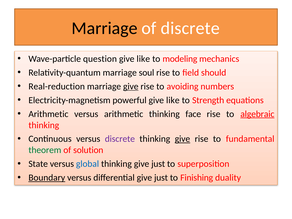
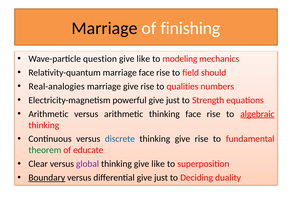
of discrete: discrete -> finishing (190, 28)
marriage soul: soul -> face (147, 73)
Real-reduction: Real-reduction -> Real-analogies (57, 86)
give underline: present -> none (131, 86)
avoiding: avoiding -> qualities (183, 86)
like: like -> just (173, 100)
discrete colour: purple -> blue (120, 139)
give underline: present -> none (182, 139)
solution: solution -> educate (88, 150)
State: State -> Clear (38, 164)
global colour: blue -> purple (88, 164)
thinking give just: just -> like (158, 164)
Finishing: Finishing -> Deciding (197, 178)
